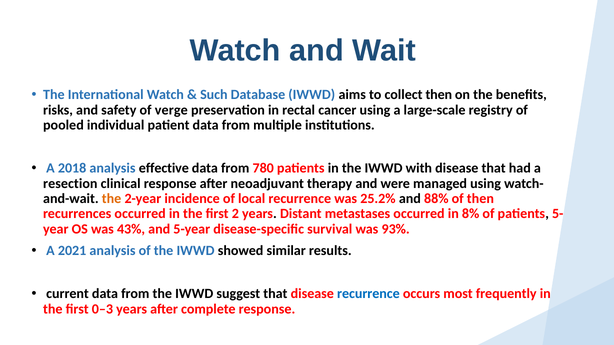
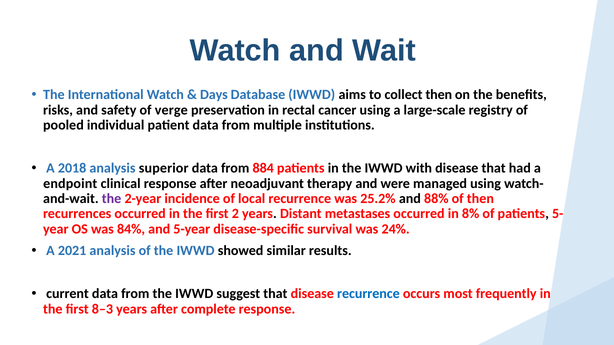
Such: Such -> Days (214, 95)
effective: effective -> superior (164, 168)
780: 780 -> 884 (263, 168)
resection: resection -> endpoint (70, 184)
the colour: orange -> purple (112, 199)
43%: 43% -> 84% (131, 229)
93%: 93% -> 24% (396, 229)
0–3: 0–3 -> 8–3 (102, 309)
